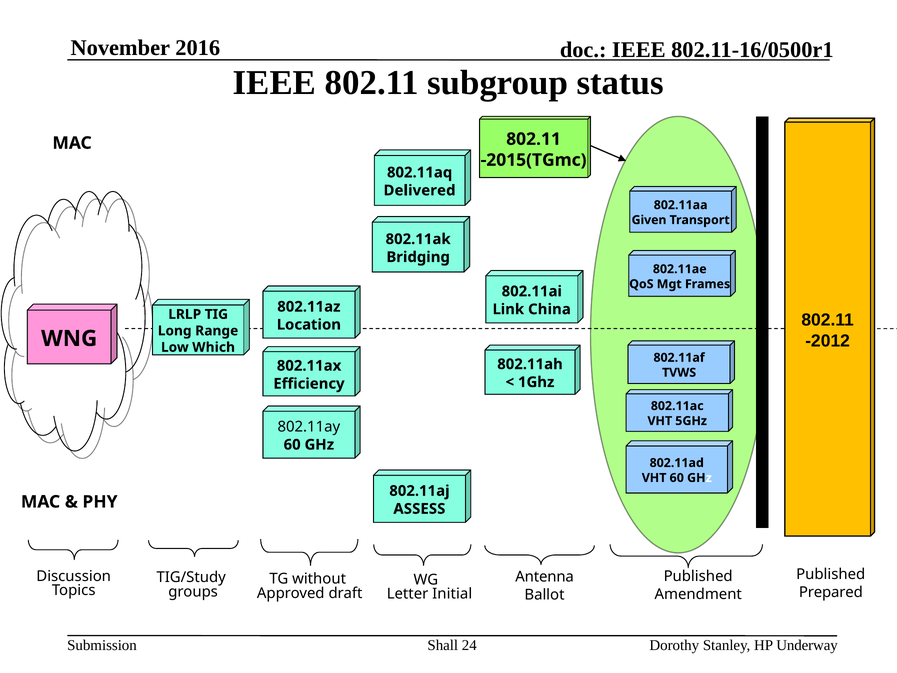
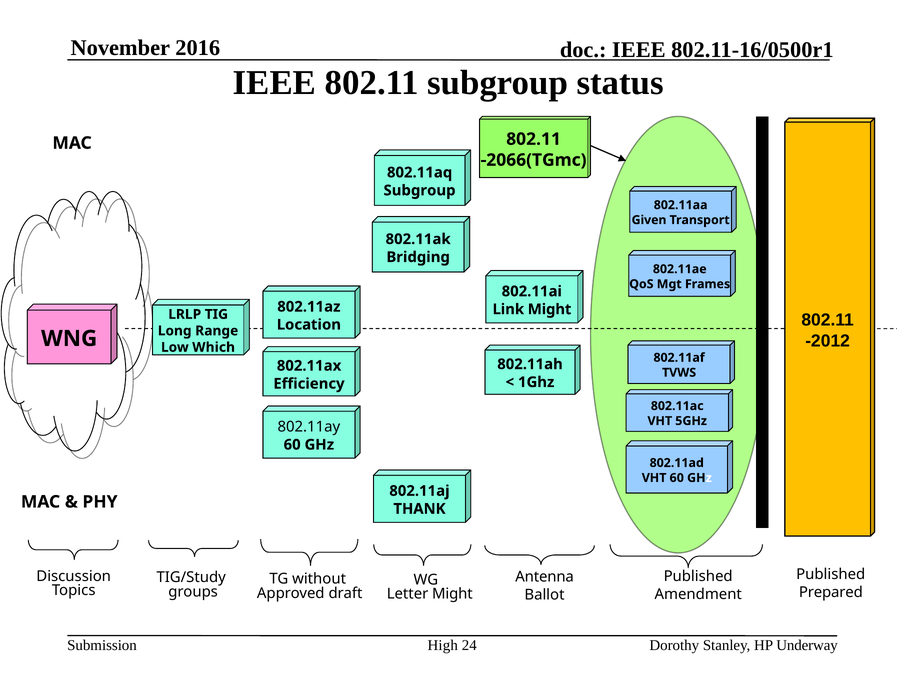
-2015(TGmc: -2015(TGmc -> -2066(TGmc (534, 160)
Delivered: Delivered -> Subgroup (420, 190)
Link China: China -> Might (550, 309)
ASSESS: ASSESS -> THANK (419, 509)
Letter Initial: Initial -> Might (452, 594)
Shall: Shall -> High (443, 645)
